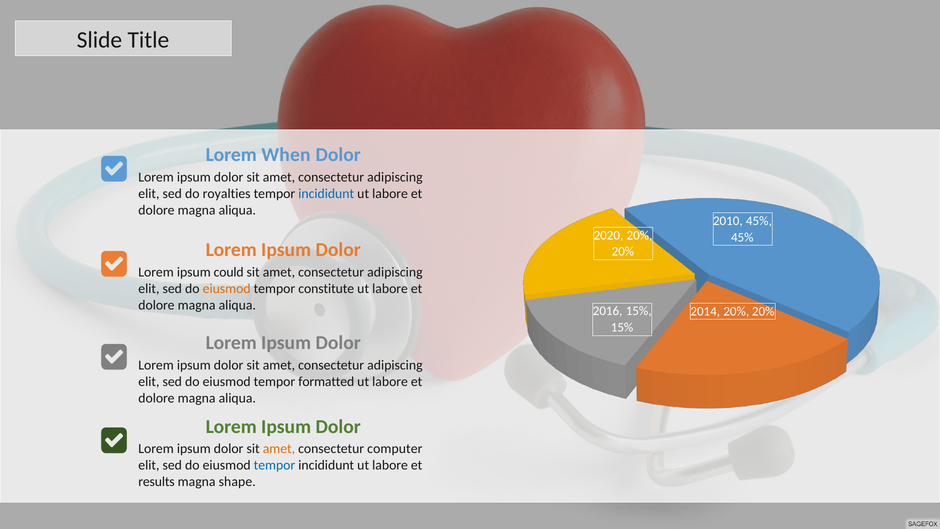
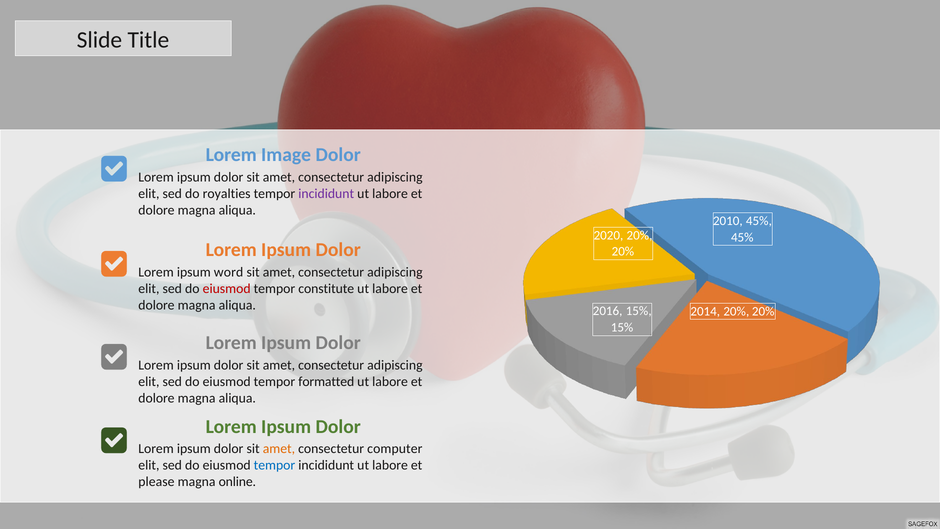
When: When -> Image (286, 155)
incididunt colour: blue -> purple (326, 194)
could: could -> word (229, 272)
eiusmod colour: orange -> red (227, 289)
results: results -> please (156, 482)
shape: shape -> online (237, 482)
